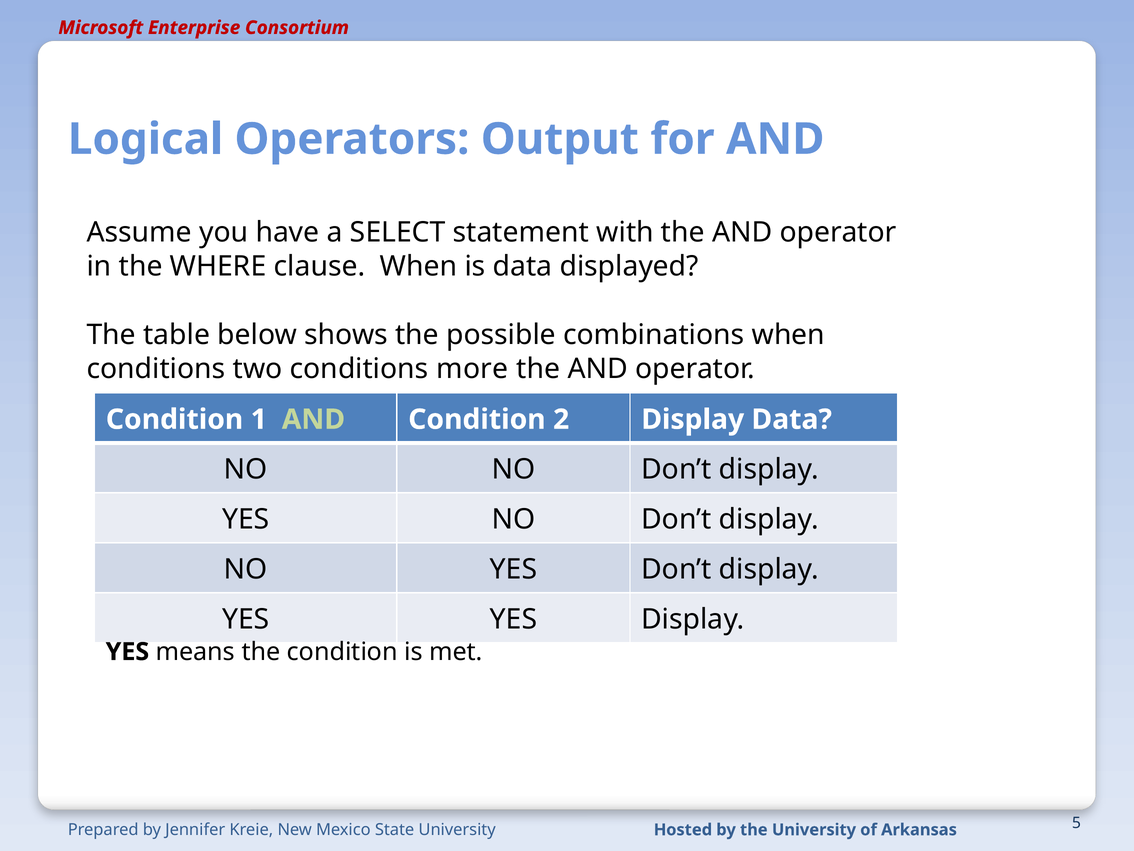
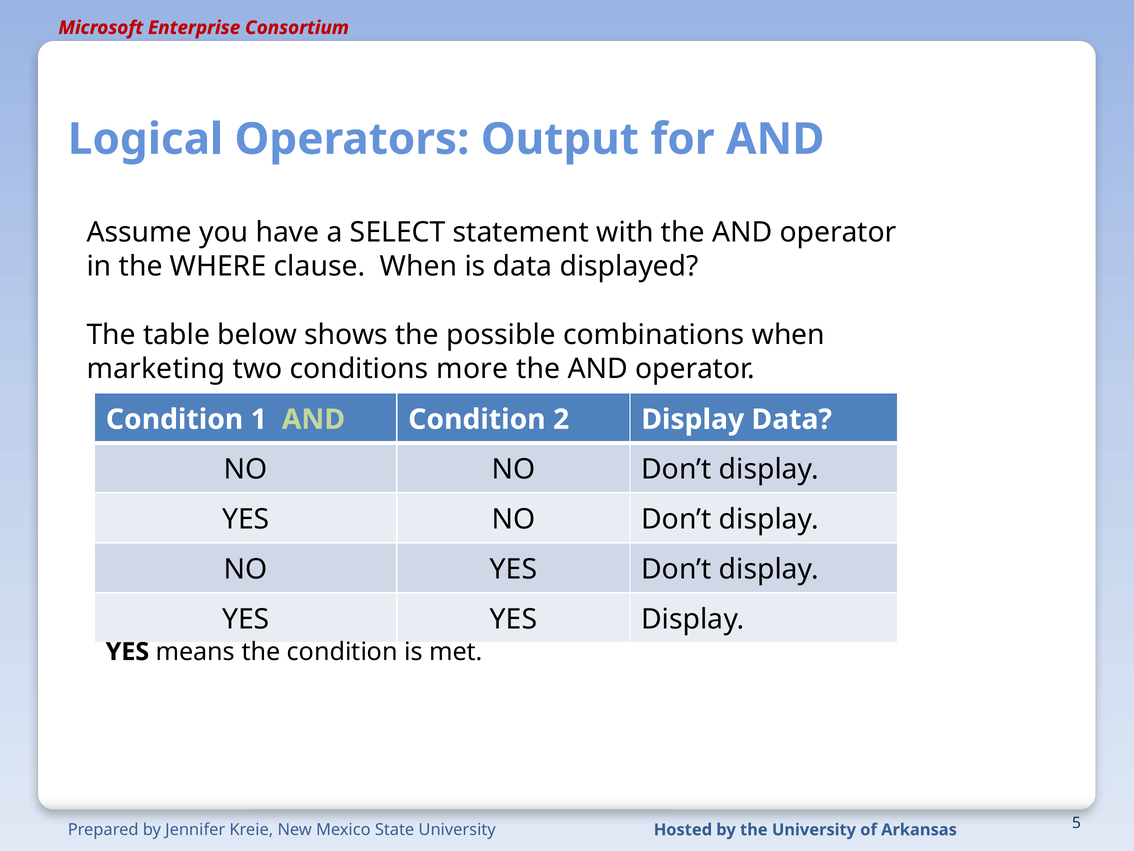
conditions: conditions -> marketing (156, 369)
